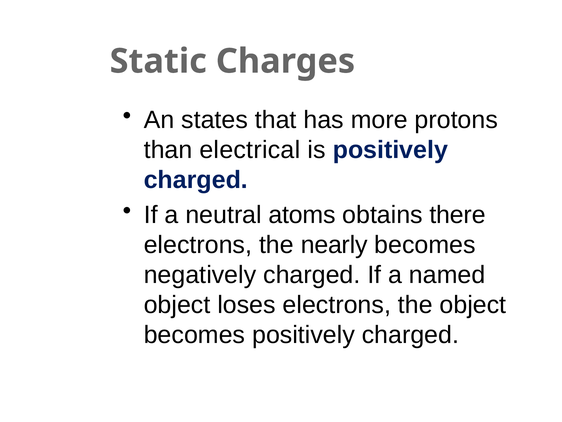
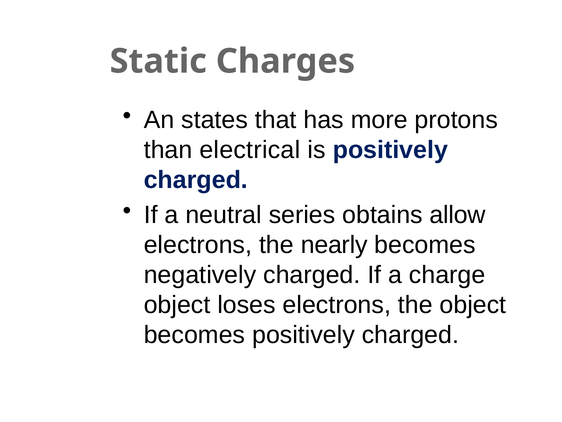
atoms: atoms -> series (302, 215)
there: there -> allow (458, 215)
named: named -> charge (447, 275)
